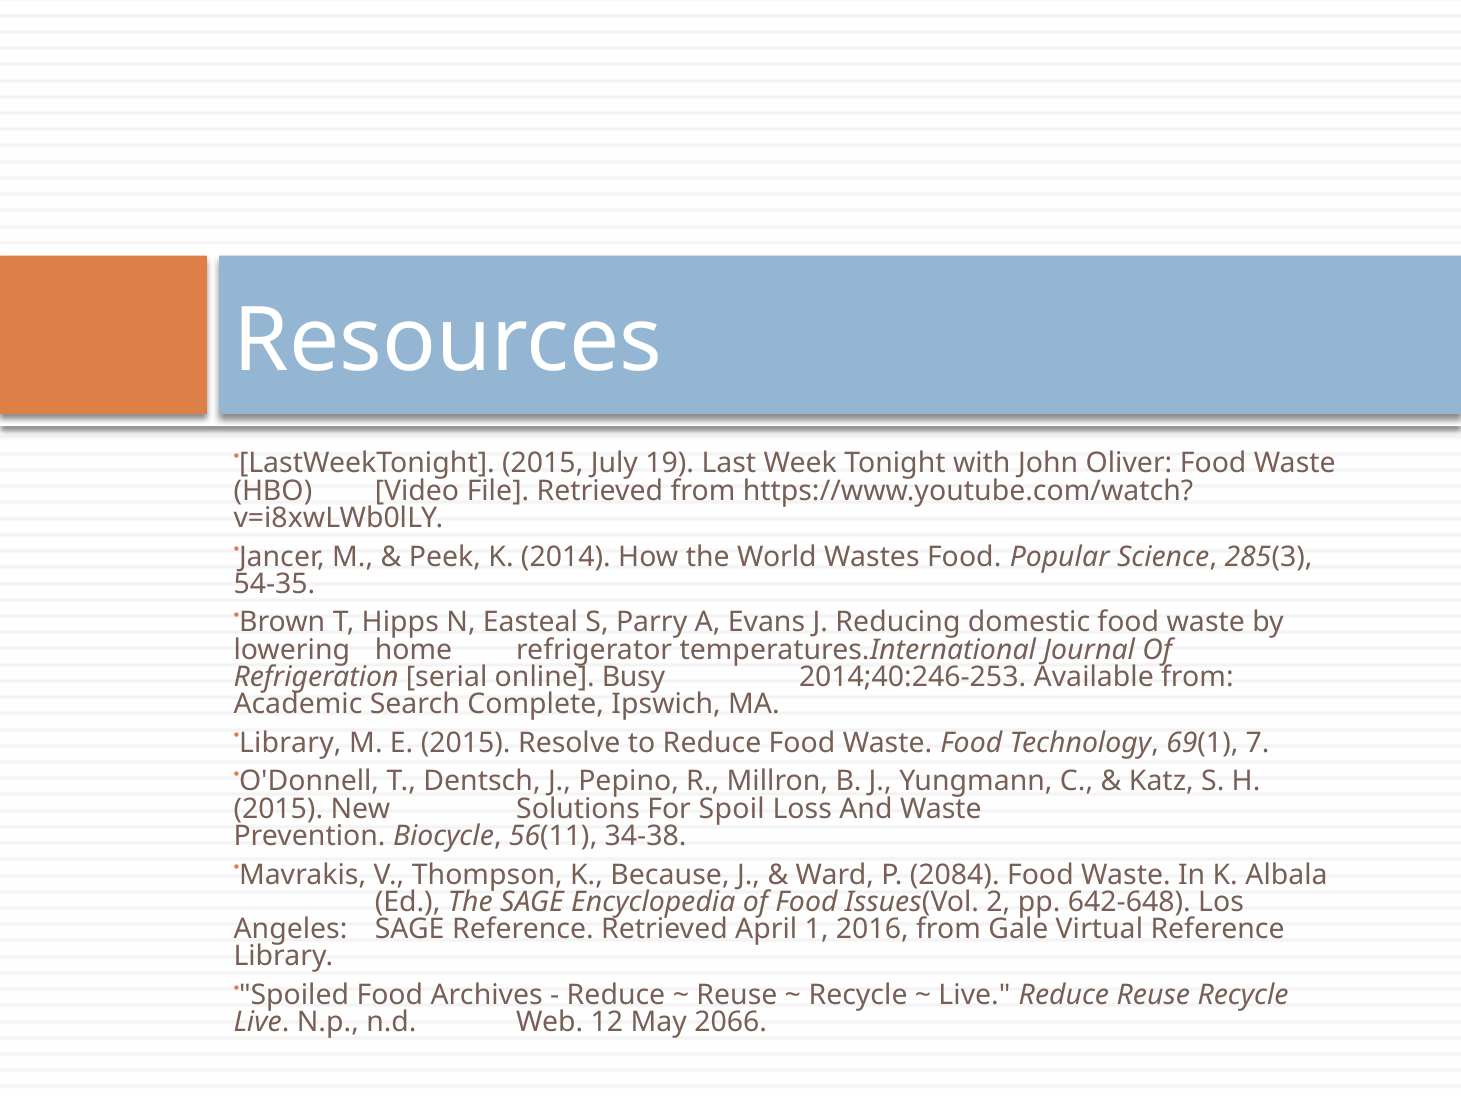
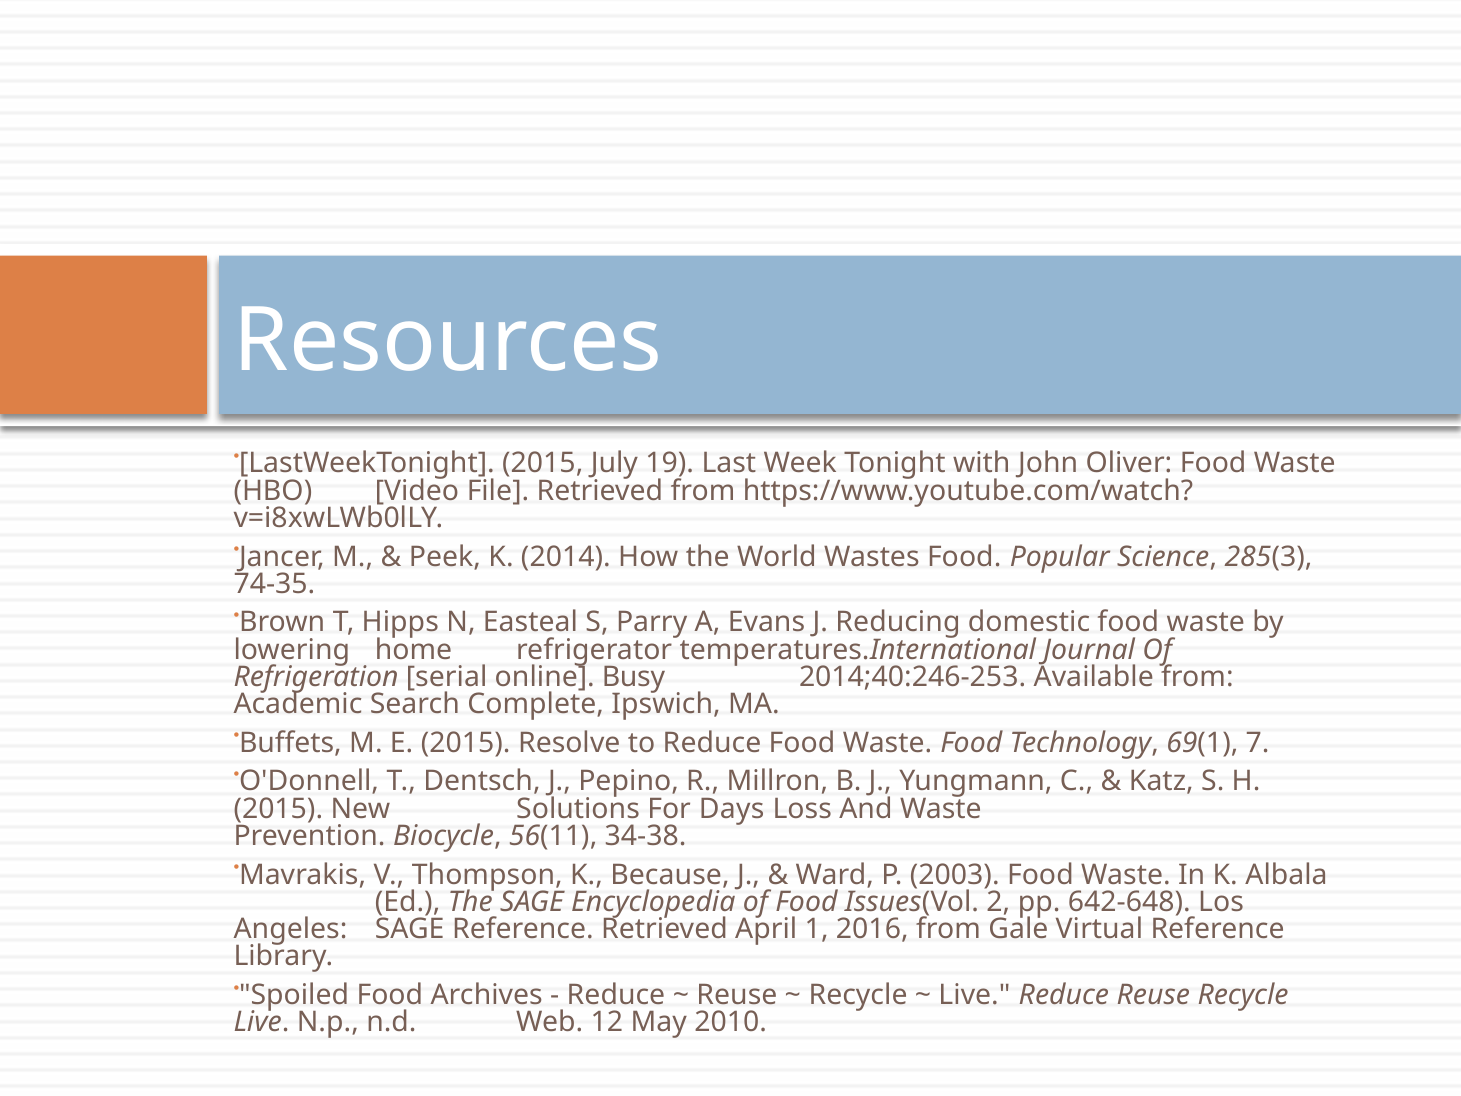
54-35: 54-35 -> 74-35 (274, 584)
Library: Library -> Buffets (290, 743)
Spoil: Spoil -> Days (732, 809)
2084: 2084 -> 2003 (955, 874)
2066: 2066 -> 2010 (731, 1022)
